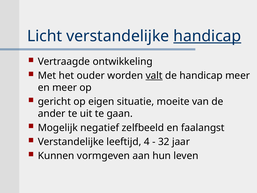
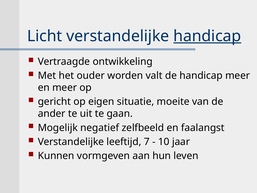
valt underline: present -> none (154, 76)
4: 4 -> 7 (147, 142)
32: 32 -> 10 (164, 142)
